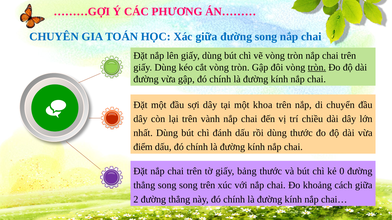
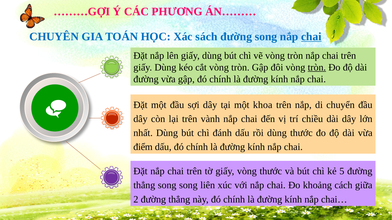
Xác giữa: giữa -> sách (206, 37)
chai underline: none -> present (311, 37)
giấy bảng: bảng -> vòng (247, 172)
0: 0 -> 5 (342, 172)
song trên: trên -> liên (208, 186)
